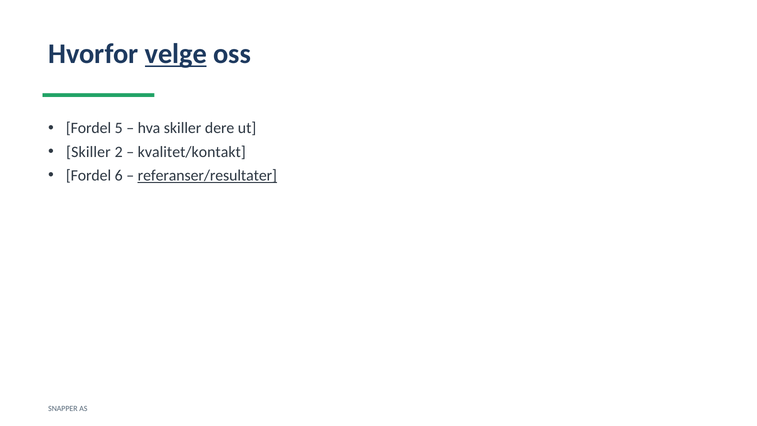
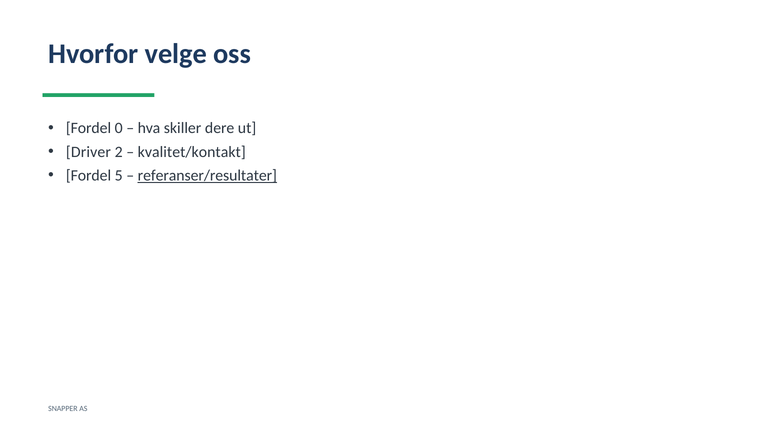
velge underline: present -> none (176, 54)
5: 5 -> 0 (119, 128)
Skiller: Skiller -> Driver (88, 152)
6: 6 -> 5 (119, 176)
